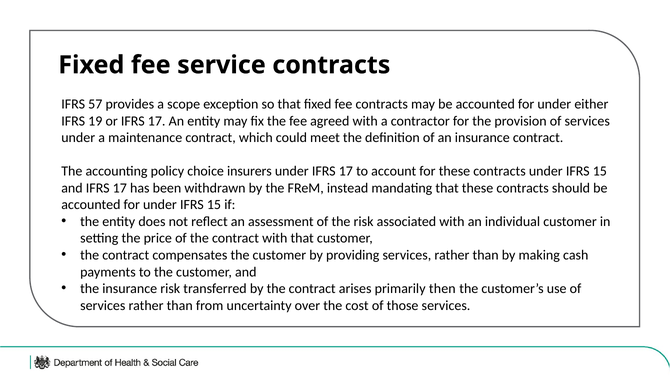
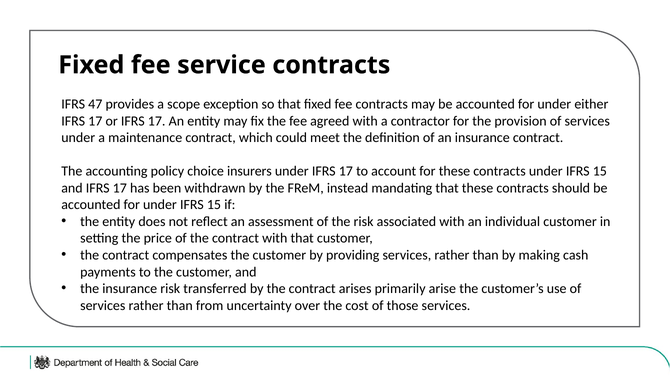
57: 57 -> 47 (95, 104)
19: 19 -> 17 (95, 121)
then: then -> arise (442, 289)
